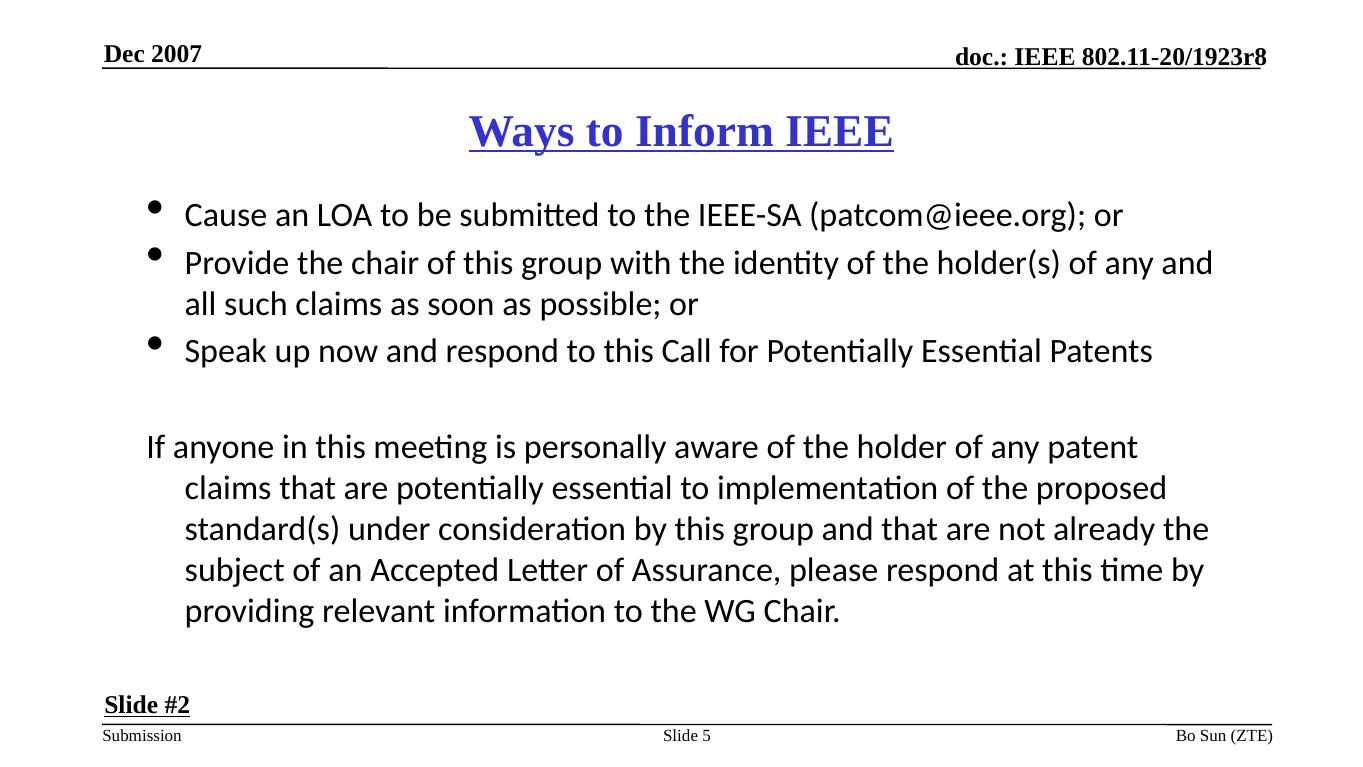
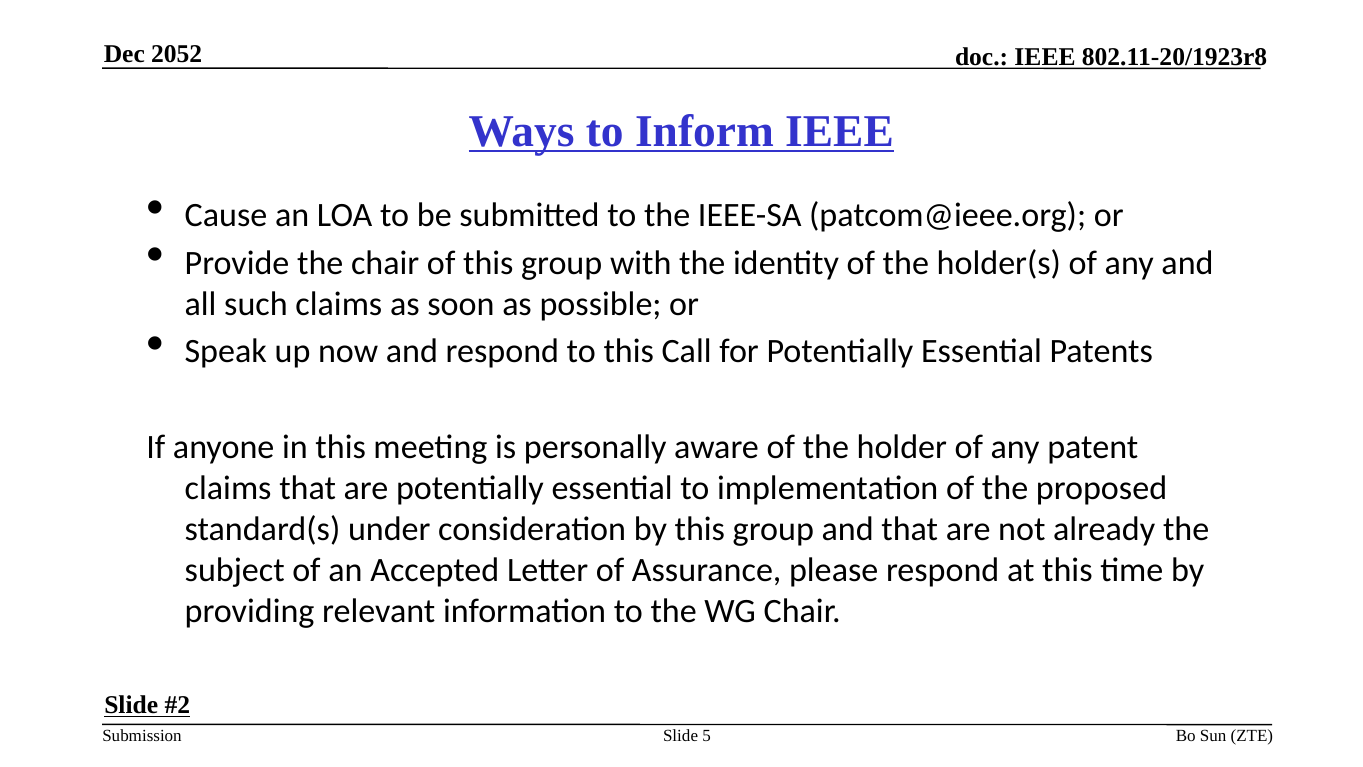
2007: 2007 -> 2052 (177, 54)
